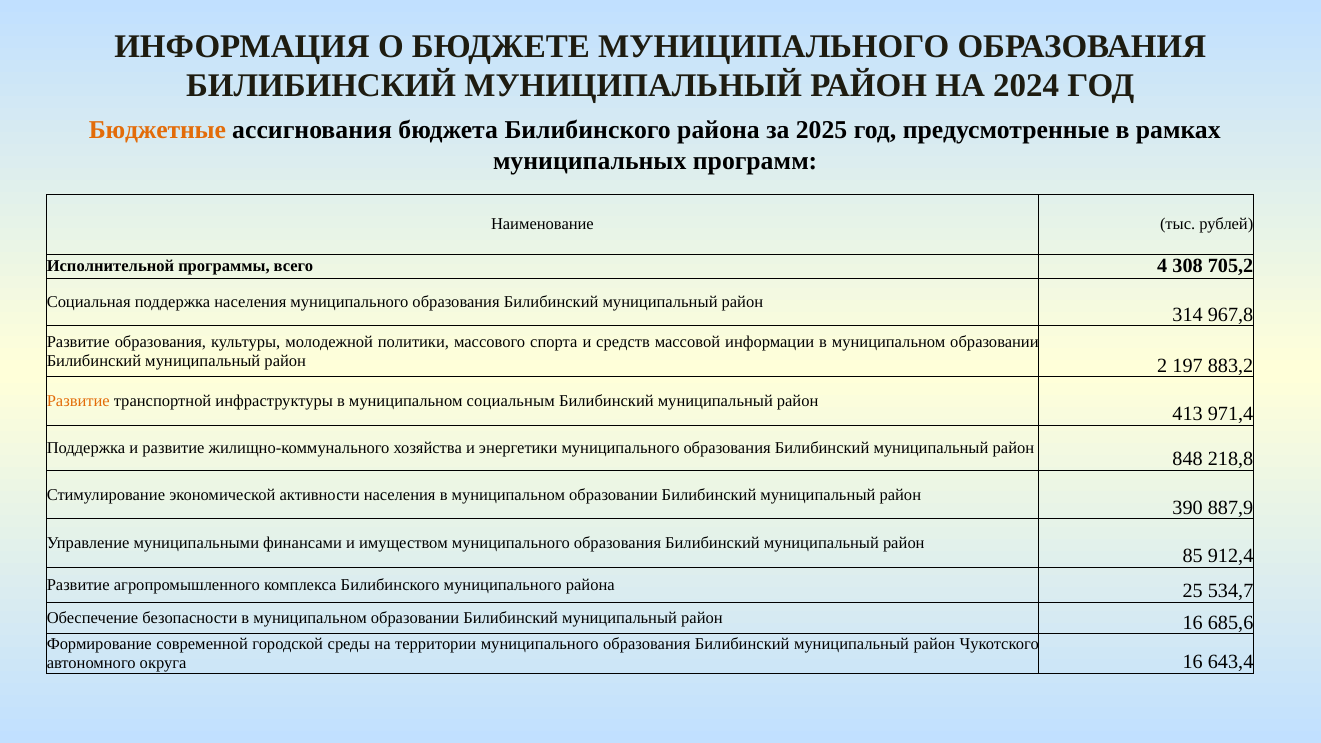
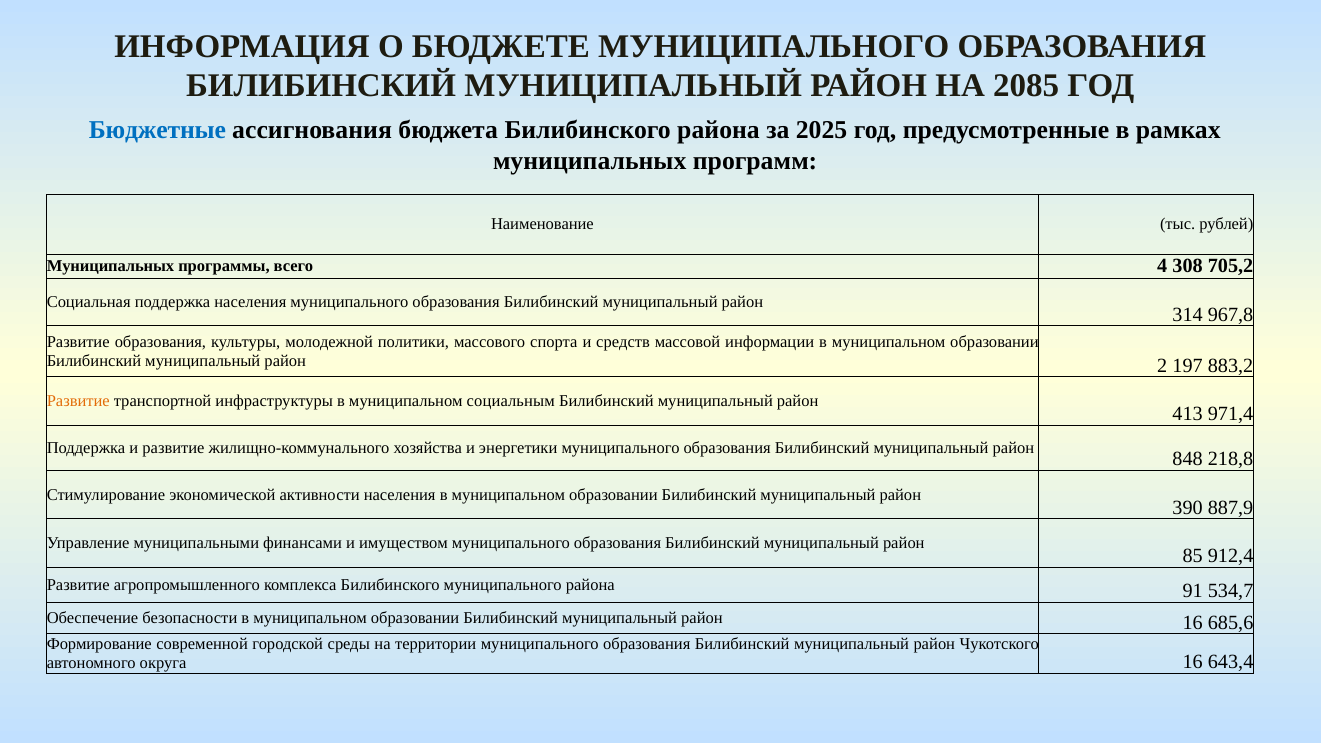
2024: 2024 -> 2085 (1026, 86)
Бюджетные colour: orange -> blue (157, 130)
Исполнительной: Исполнительной -> Муниципальных (110, 266)
25: 25 -> 91 (1193, 591)
